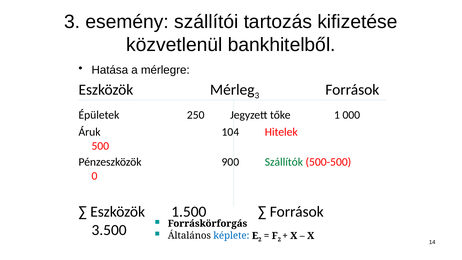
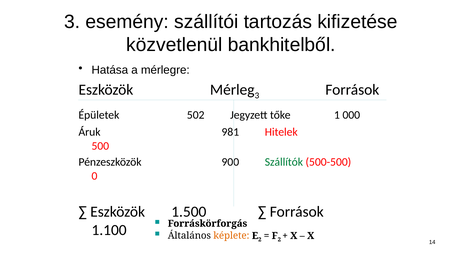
250: 250 -> 502 (196, 115)
104: 104 -> 981 (230, 132)
3.500: 3.500 -> 1.100 (109, 230)
képlete colour: blue -> orange (231, 236)
